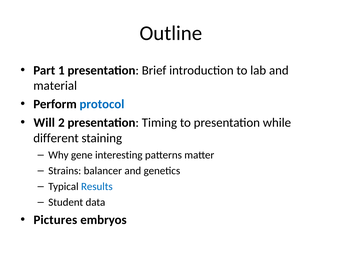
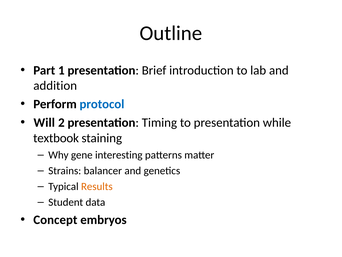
material: material -> addition (55, 86)
different: different -> textbook (56, 138)
Results colour: blue -> orange (97, 186)
Pictures: Pictures -> Concept (55, 219)
